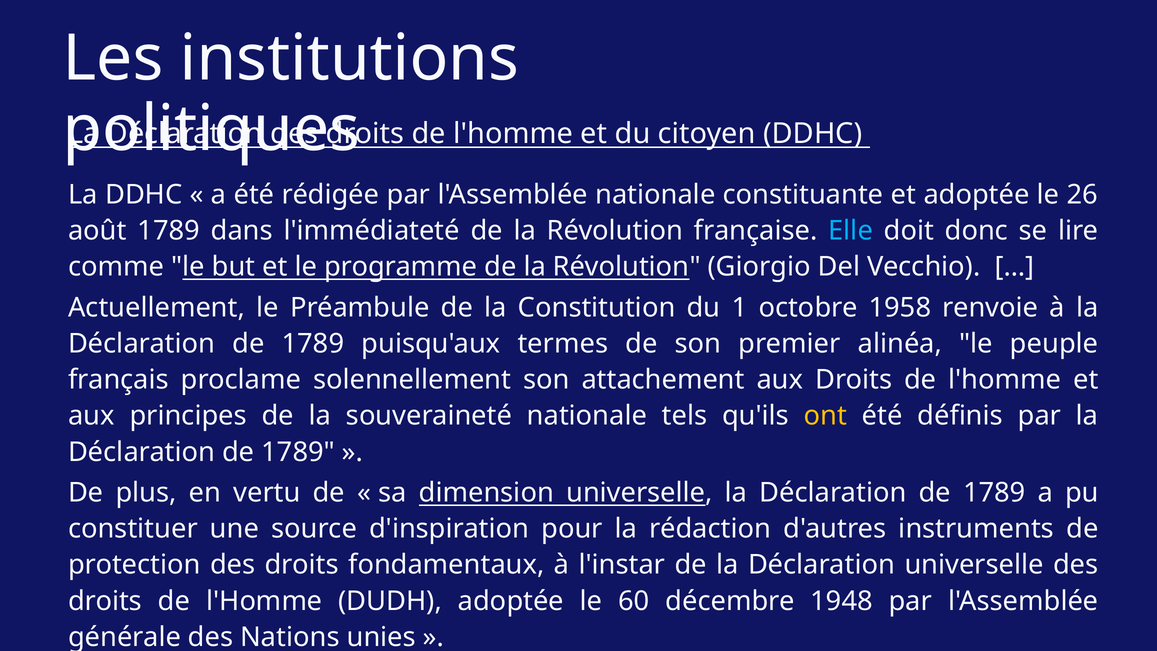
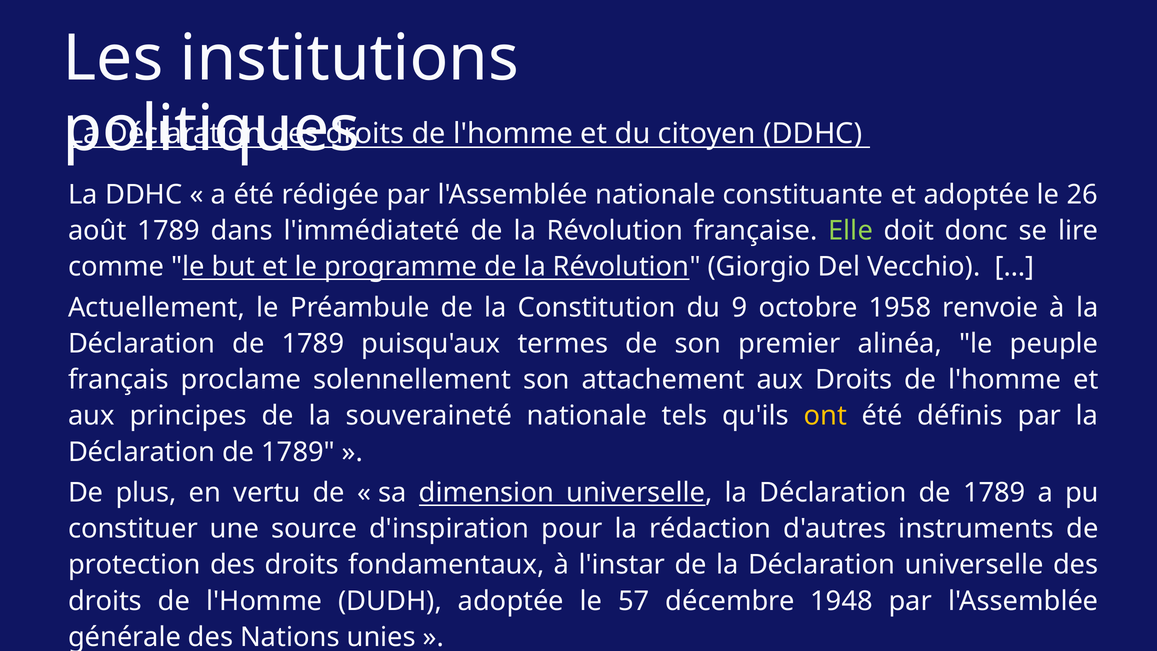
Elle colour: light blue -> light green (851, 231)
1: 1 -> 9 (740, 308)
60: 60 -> 57 (634, 601)
